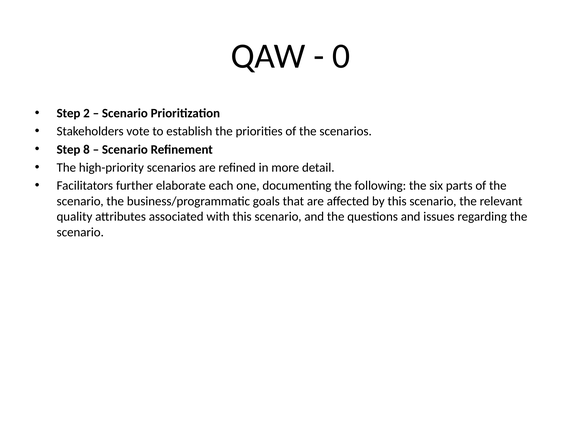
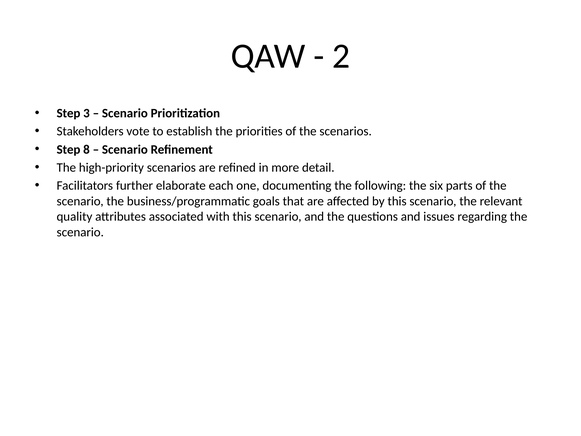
0: 0 -> 2 (341, 56)
2: 2 -> 3 (87, 113)
